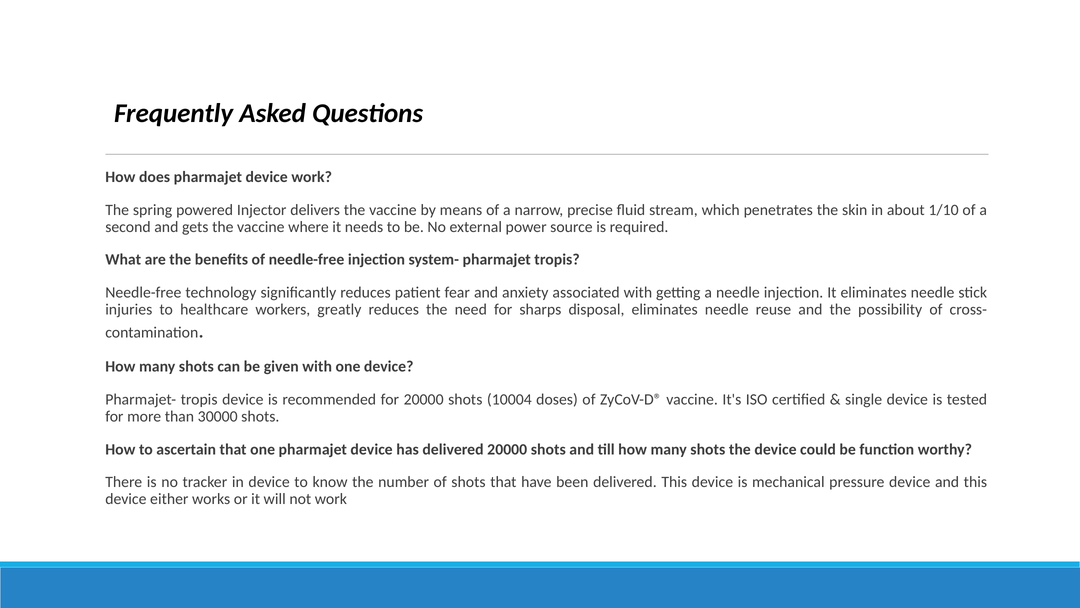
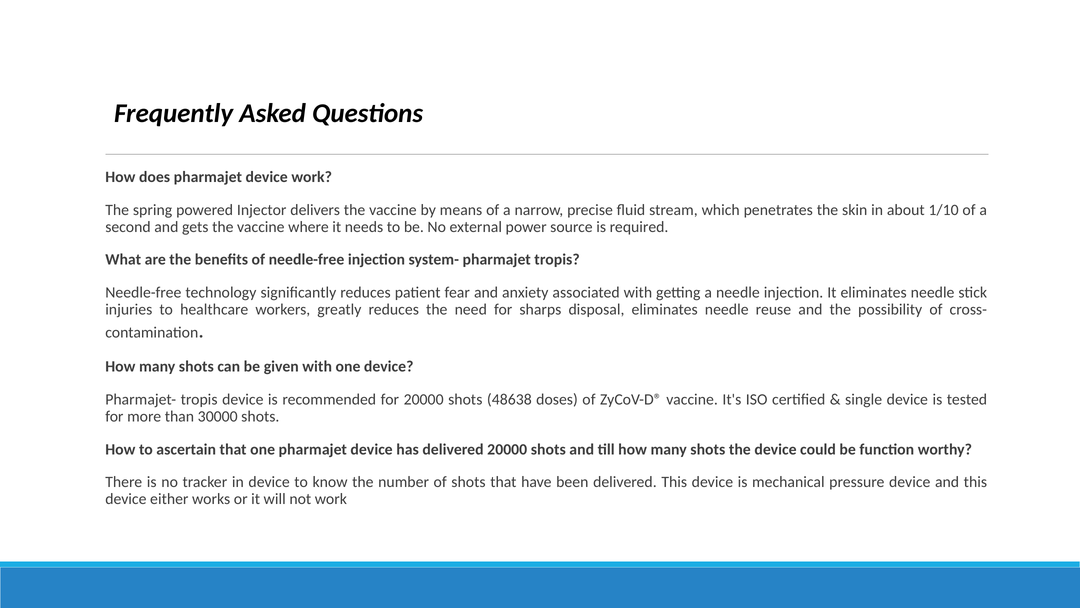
10004: 10004 -> 48638 (509, 399)
